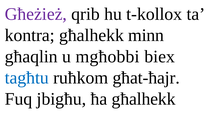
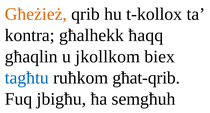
Għeżież colour: purple -> orange (36, 14)
minn: minn -> ħaqq (146, 35)
mgħobbi: mgħobbi -> jkollkom (108, 57)
għat-ħajr: għat-ħajr -> għat-qrib (146, 78)
ħa għalhekk: għalhekk -> semgħuh (144, 99)
